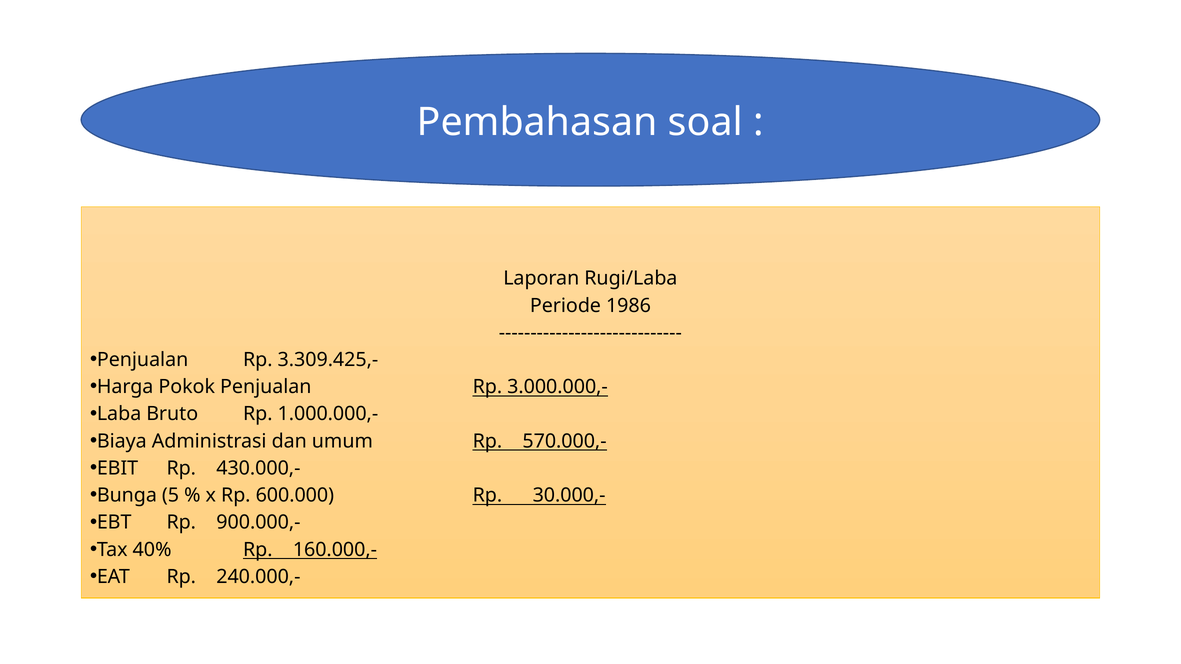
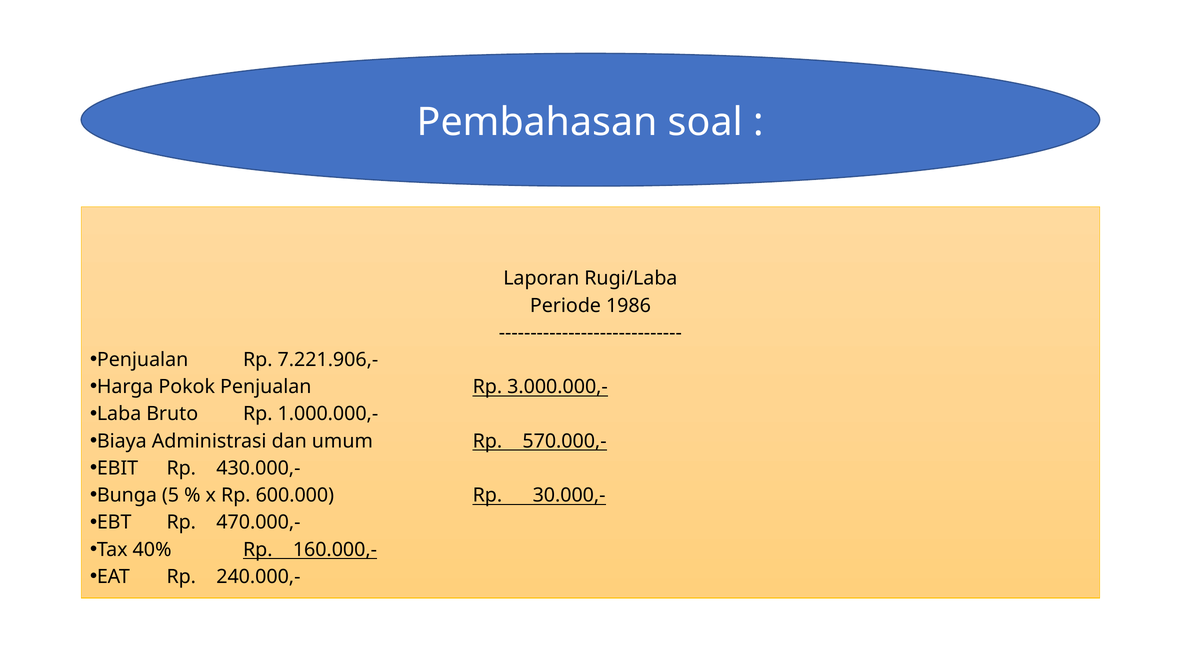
3.309.425,-: 3.309.425,- -> 7.221.906,- (328, 360)
900.000,-: 900.000,- -> 470.000,- (258, 523)
